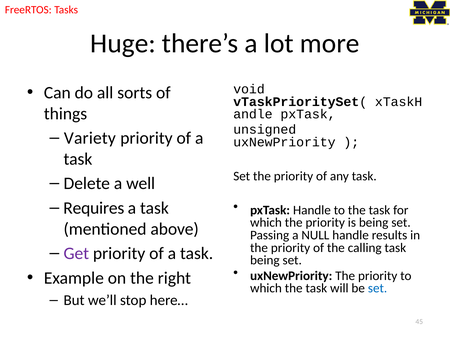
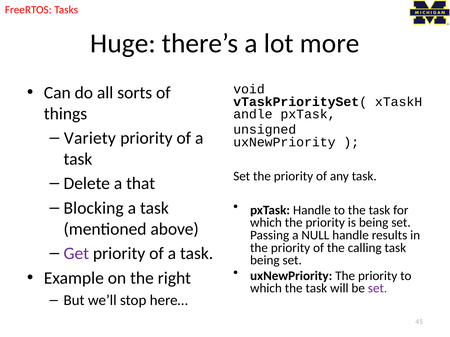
well: well -> that (141, 184)
Requires: Requires -> Blocking (94, 208)
set colour: blue -> purple (378, 289)
